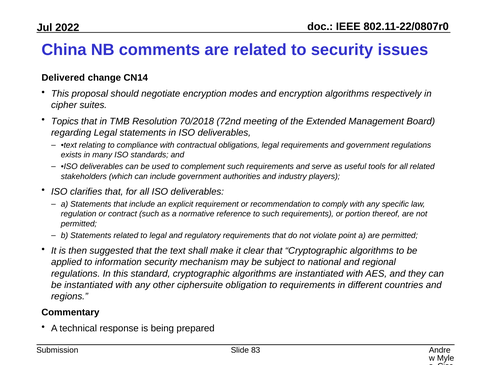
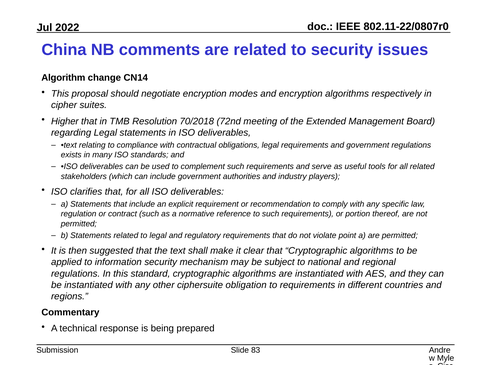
Delivered: Delivered -> Algorithm (63, 78)
Topics: Topics -> Higher (65, 121)
